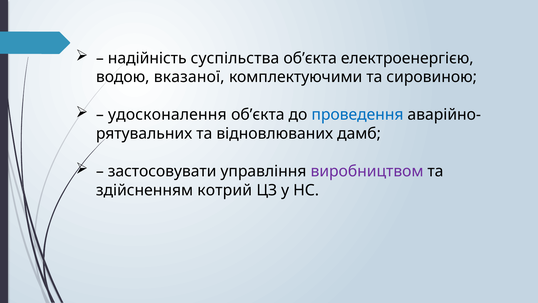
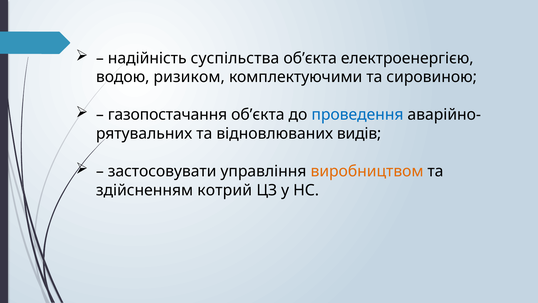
вказаної: вказаної -> ризиком (189, 77)
удосконалення: удосконалення -> газопостачання (167, 115)
дамб: дамб -> видів (359, 133)
виробництвом colour: purple -> orange (367, 171)
